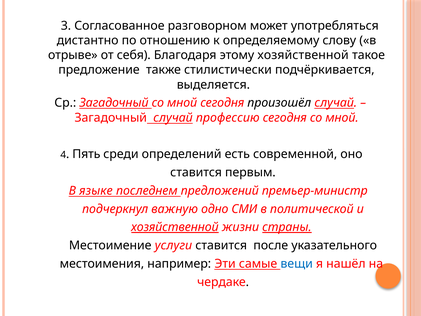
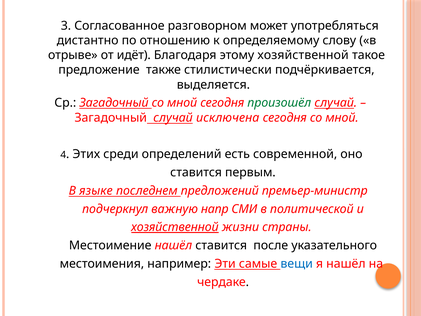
себя: себя -> идёт (134, 55)
произошёл colour: black -> green (279, 103)
профессию: профессию -> исключена (228, 118)
Пять: Пять -> Этих (86, 154)
одно: одно -> напр (215, 209)
страны underline: present -> none (287, 227)
Местоимение услуги: услуги -> нашёл (173, 245)
